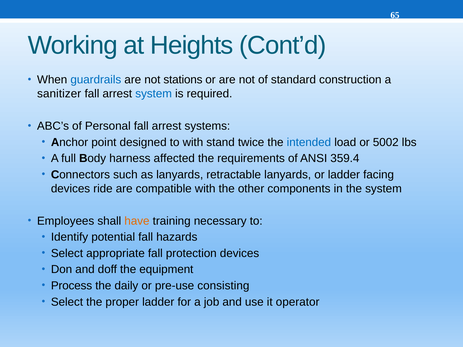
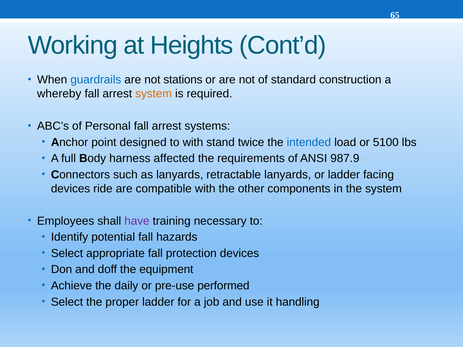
sanitizer: sanitizer -> whereby (59, 94)
system colour: blue -> orange (154, 94)
5002: 5002 -> 5100 (386, 142)
359.4: 359.4 -> 987.9 (345, 159)
have colour: orange -> purple (137, 221)
Process: Process -> Achieve (71, 286)
consisting: consisting -> performed (223, 286)
operator: operator -> handling (298, 302)
